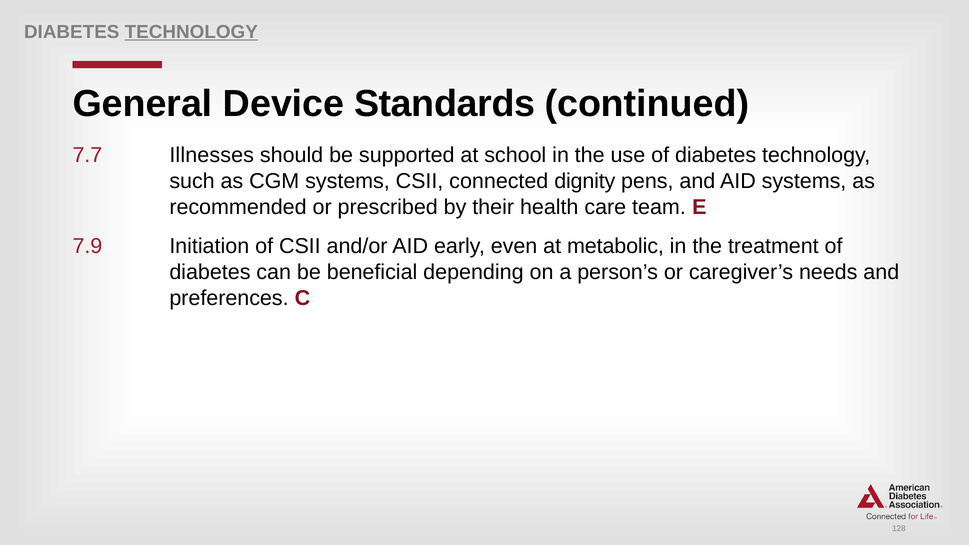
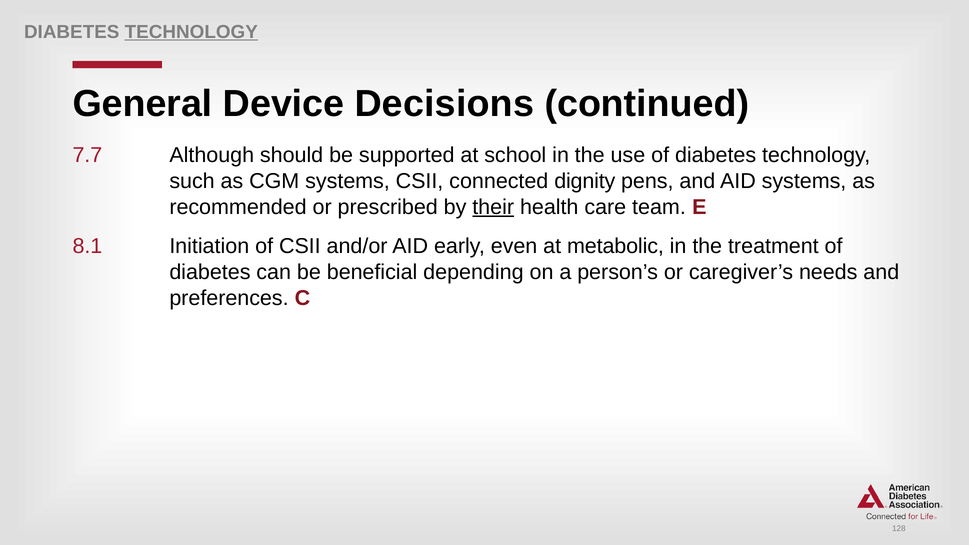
Standards: Standards -> Decisions (444, 104)
Illnesses: Illnesses -> Although (212, 155)
their underline: none -> present (493, 207)
7.9: 7.9 -> 8.1 (87, 246)
